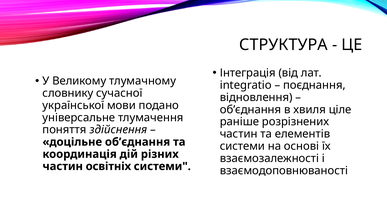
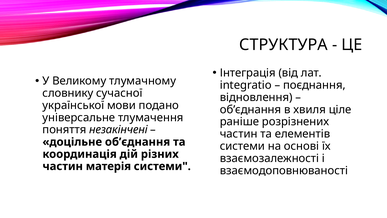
здійснення: здійснення -> незакінчені (118, 130)
освітніх: освітніх -> матерія (108, 166)
